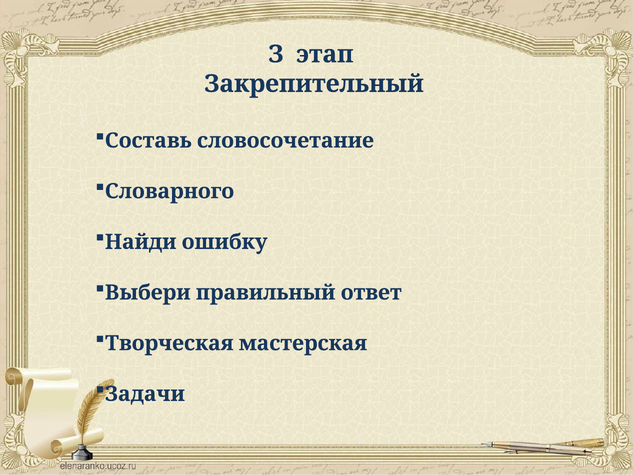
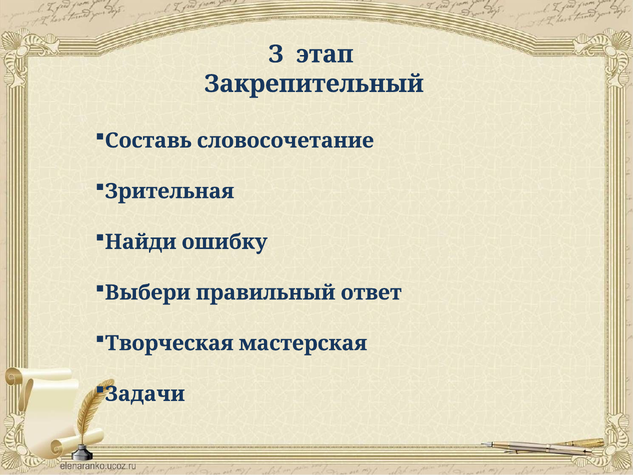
Словарного: Словарного -> Зрительная (170, 191)
